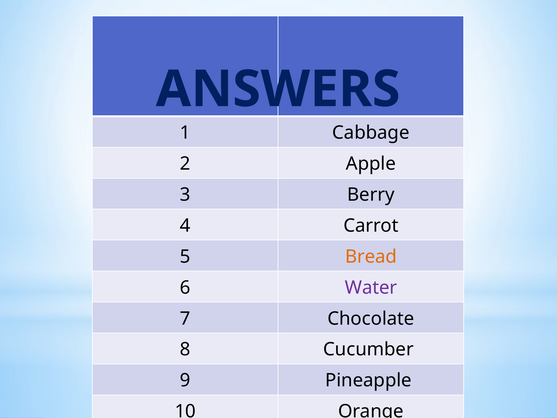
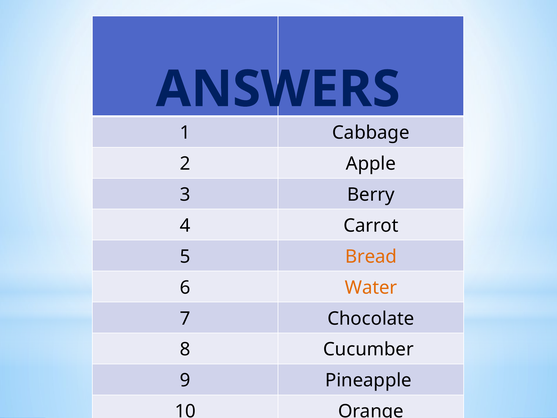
Water colour: purple -> orange (371, 287)
